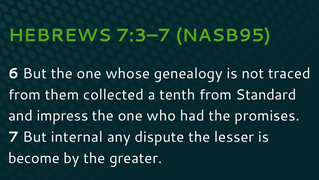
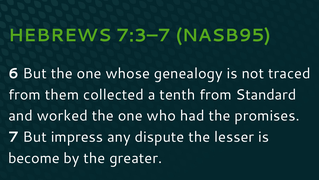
impress: impress -> worked (62, 116)
internal: internal -> impress (77, 137)
